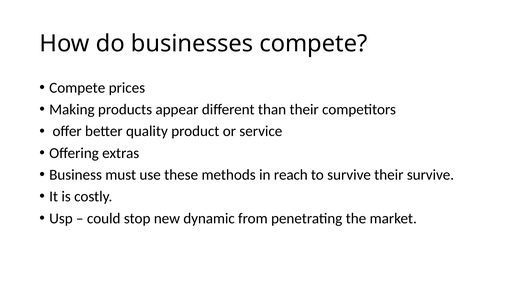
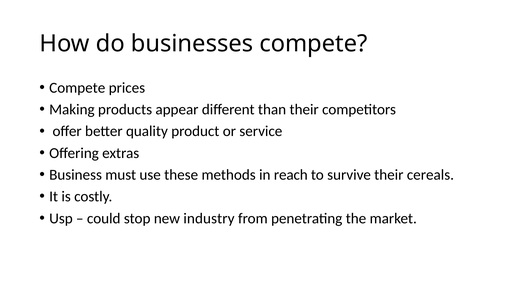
their survive: survive -> cereals (430, 174)
dynamic: dynamic -> industry (209, 218)
